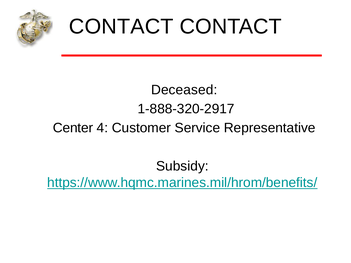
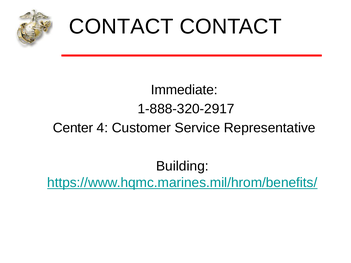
Deceased: Deceased -> Immediate (184, 90)
Subsidy: Subsidy -> Building (182, 166)
